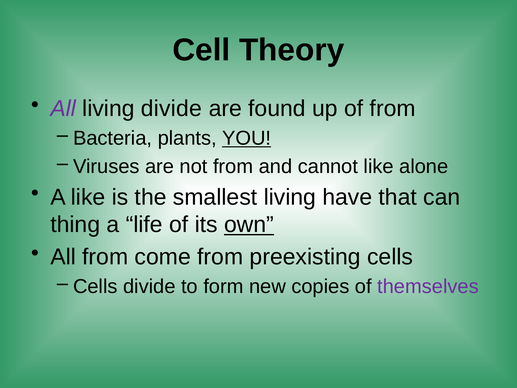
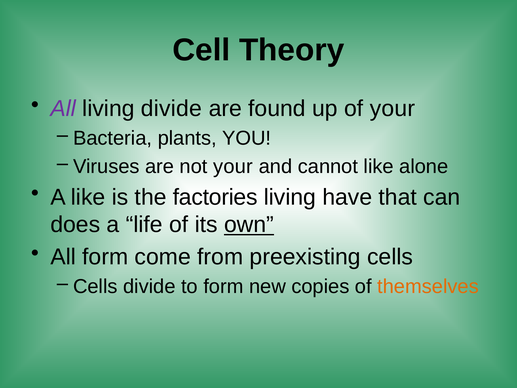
of from: from -> your (393, 108)
YOU underline: present -> none (247, 138)
not from: from -> your (233, 166)
smallest: smallest -> factories (215, 197)
thing: thing -> does (75, 225)
All from: from -> form (105, 257)
themselves colour: purple -> orange (428, 286)
